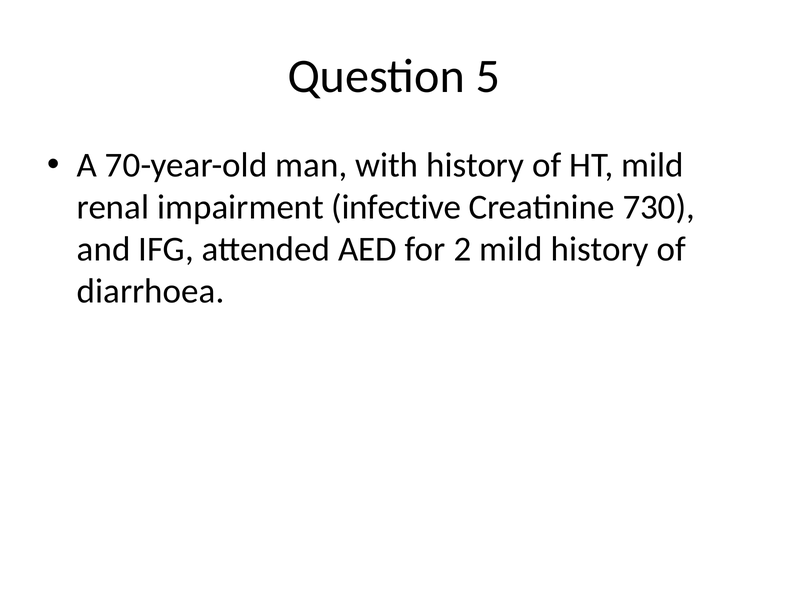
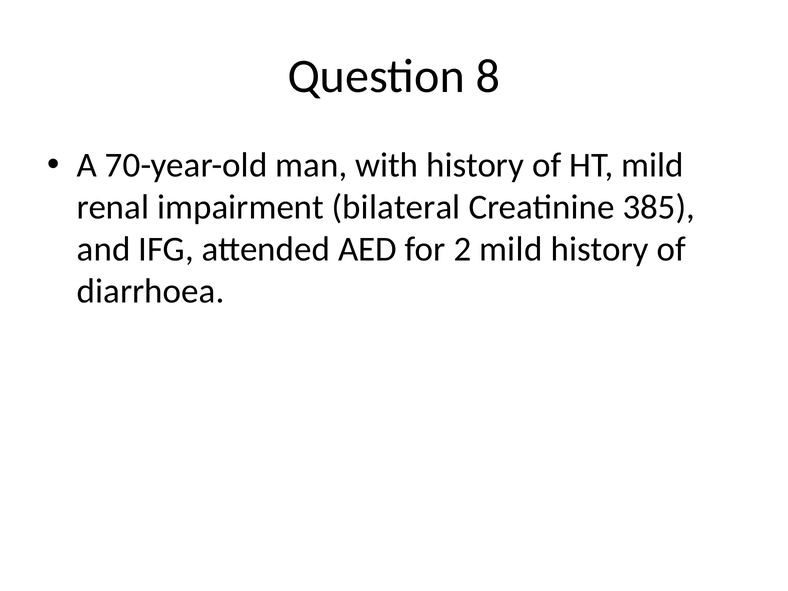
5: 5 -> 8 (488, 76)
infective: infective -> bilateral (396, 207)
730: 730 -> 385 (659, 207)
